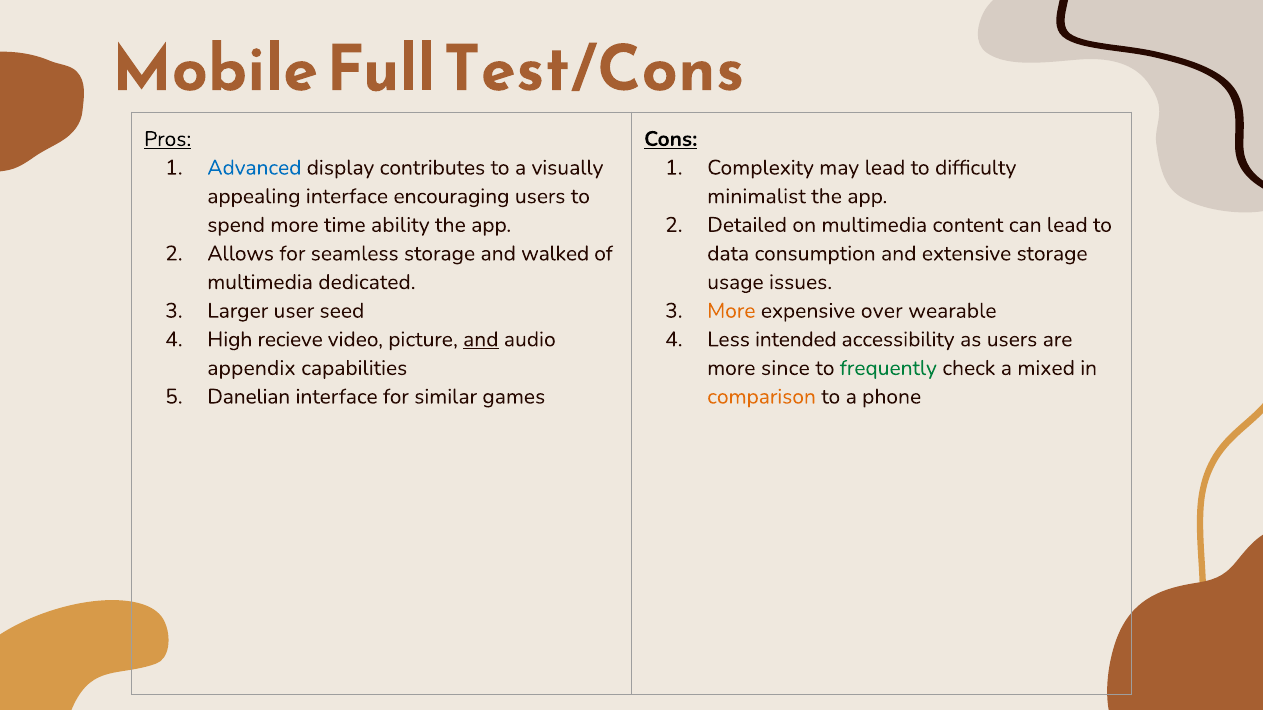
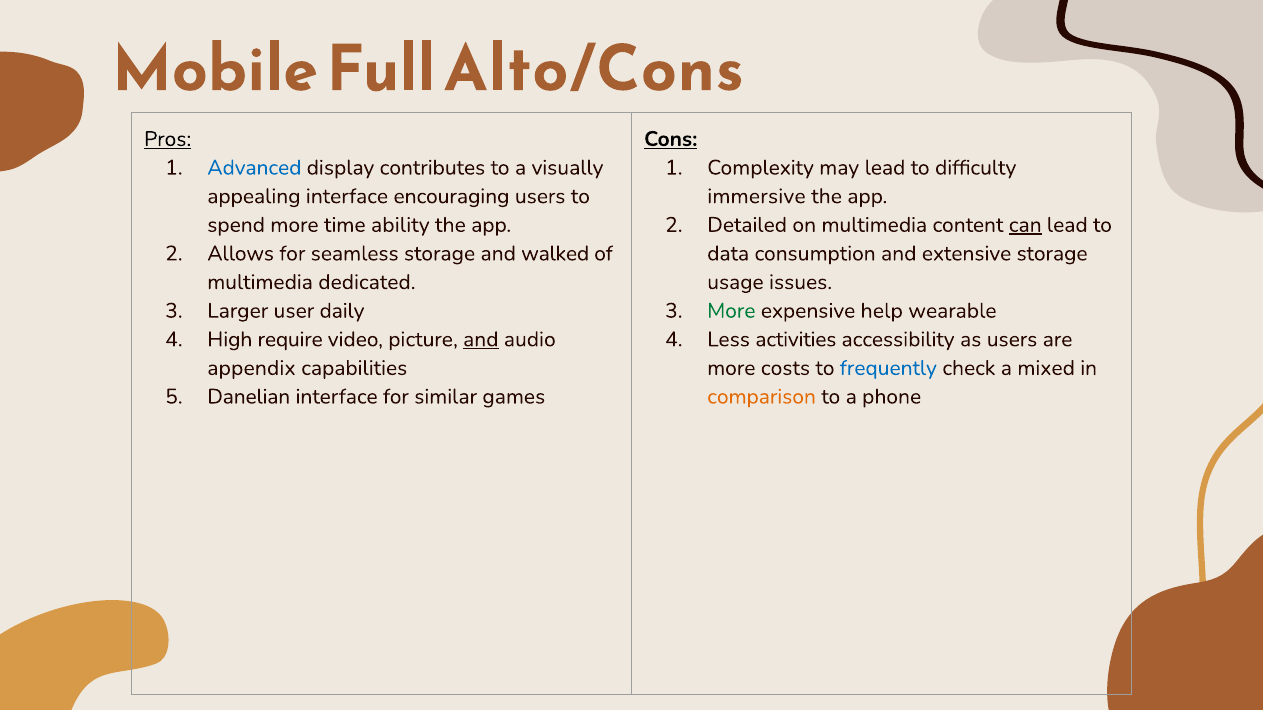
Test/Cons: Test/Cons -> Alto/Cons (594, 69)
minimalist: minimalist -> immersive (756, 196)
can underline: none -> present (1025, 225)
seed: seed -> daily (342, 311)
More colour: orange -> green (731, 311)
over: over -> help (882, 311)
recieve: recieve -> require (290, 340)
intended: intended -> activities (796, 340)
since: since -> costs (785, 368)
frequently colour: green -> blue (888, 368)
